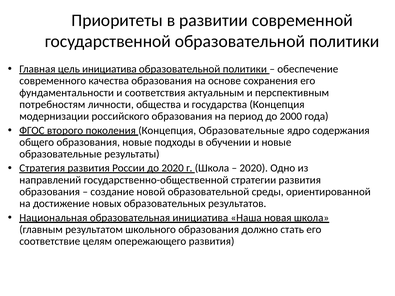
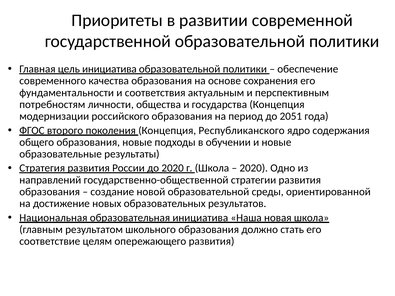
2000: 2000 -> 2051 (291, 116)
Концепция Образовательные: Образовательные -> Республиканского (242, 131)
